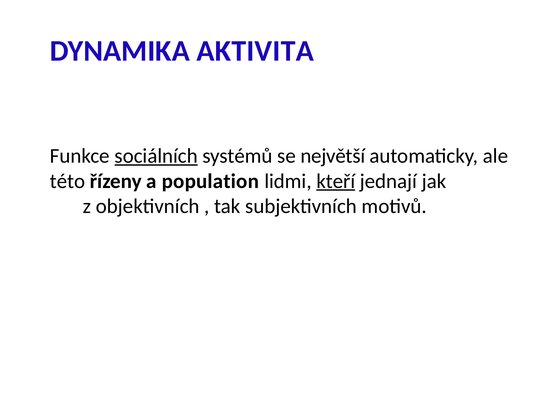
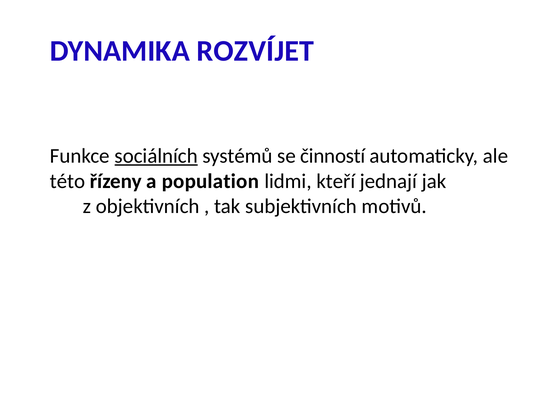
AKTIVITA: AKTIVITA -> ROZVÍJET (255, 51)
největší: největší -> činností (333, 156)
kteří underline: present -> none (336, 181)
